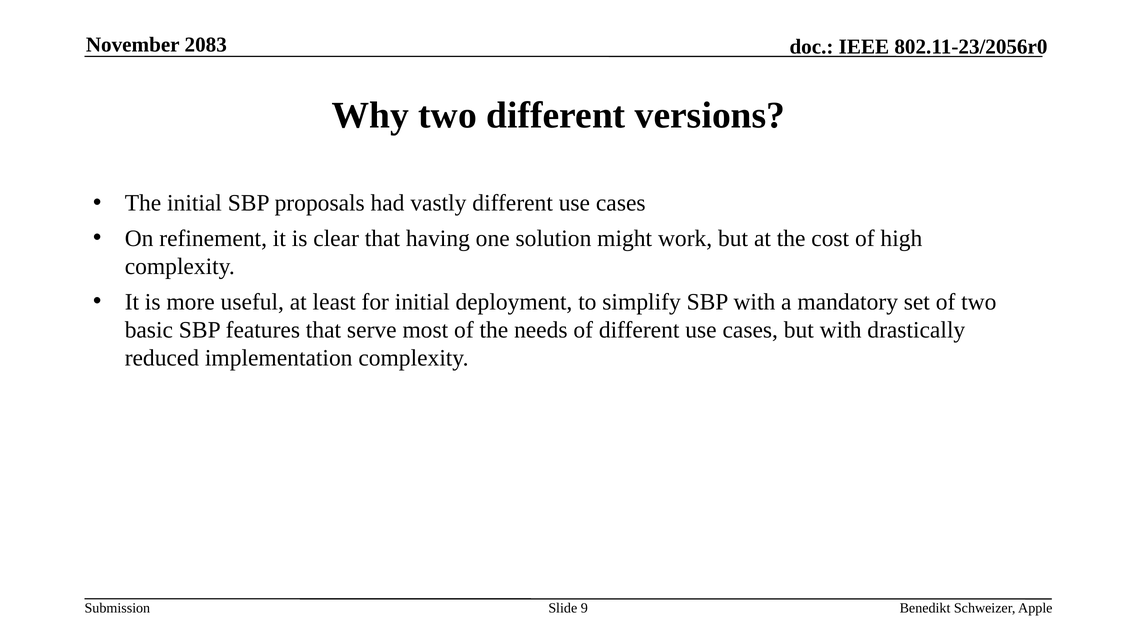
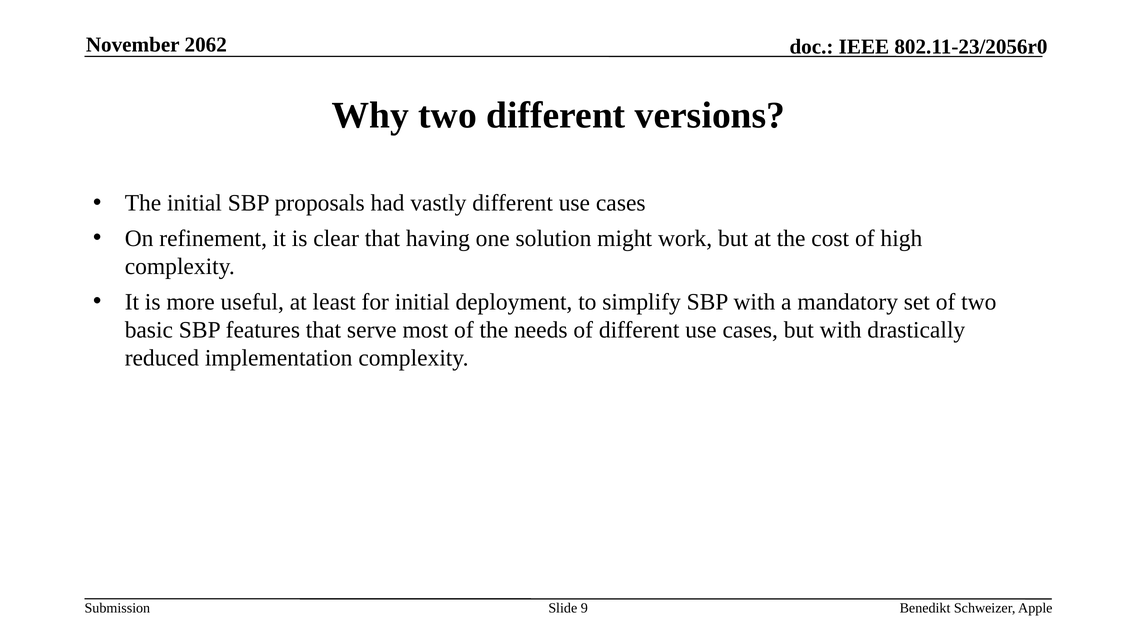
2083: 2083 -> 2062 (206, 45)
